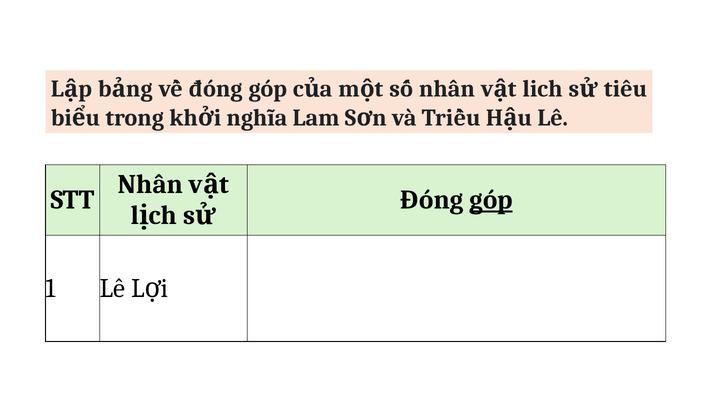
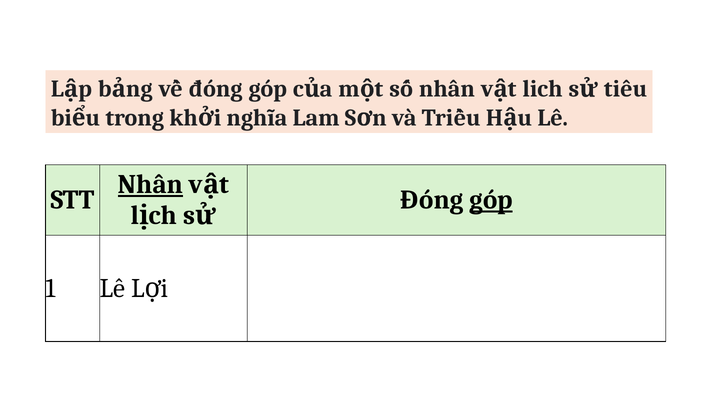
Nhân underline: none -> present (150, 185)
